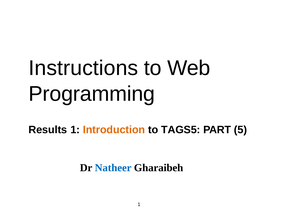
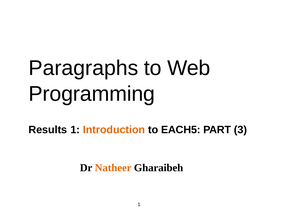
Instructions: Instructions -> Paragraphs (83, 68)
TAGS5: TAGS5 -> EACH5 (181, 130)
5: 5 -> 3 (240, 130)
Natheer colour: blue -> orange (113, 167)
